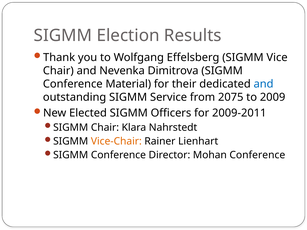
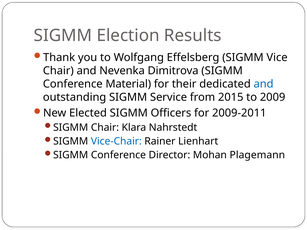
2075: 2075 -> 2015 (231, 97)
Vice-Chair colour: orange -> blue (116, 141)
Mohan Conference: Conference -> Plagemann (257, 155)
